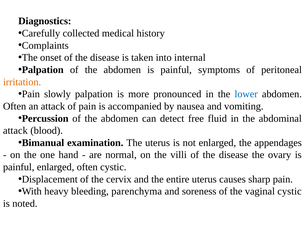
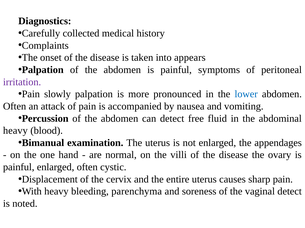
internal: internal -> appears (190, 58)
irritation colour: orange -> purple (22, 82)
attack: attack -> heavy (15, 131)
vaginal cystic: cystic -> detect (290, 192)
